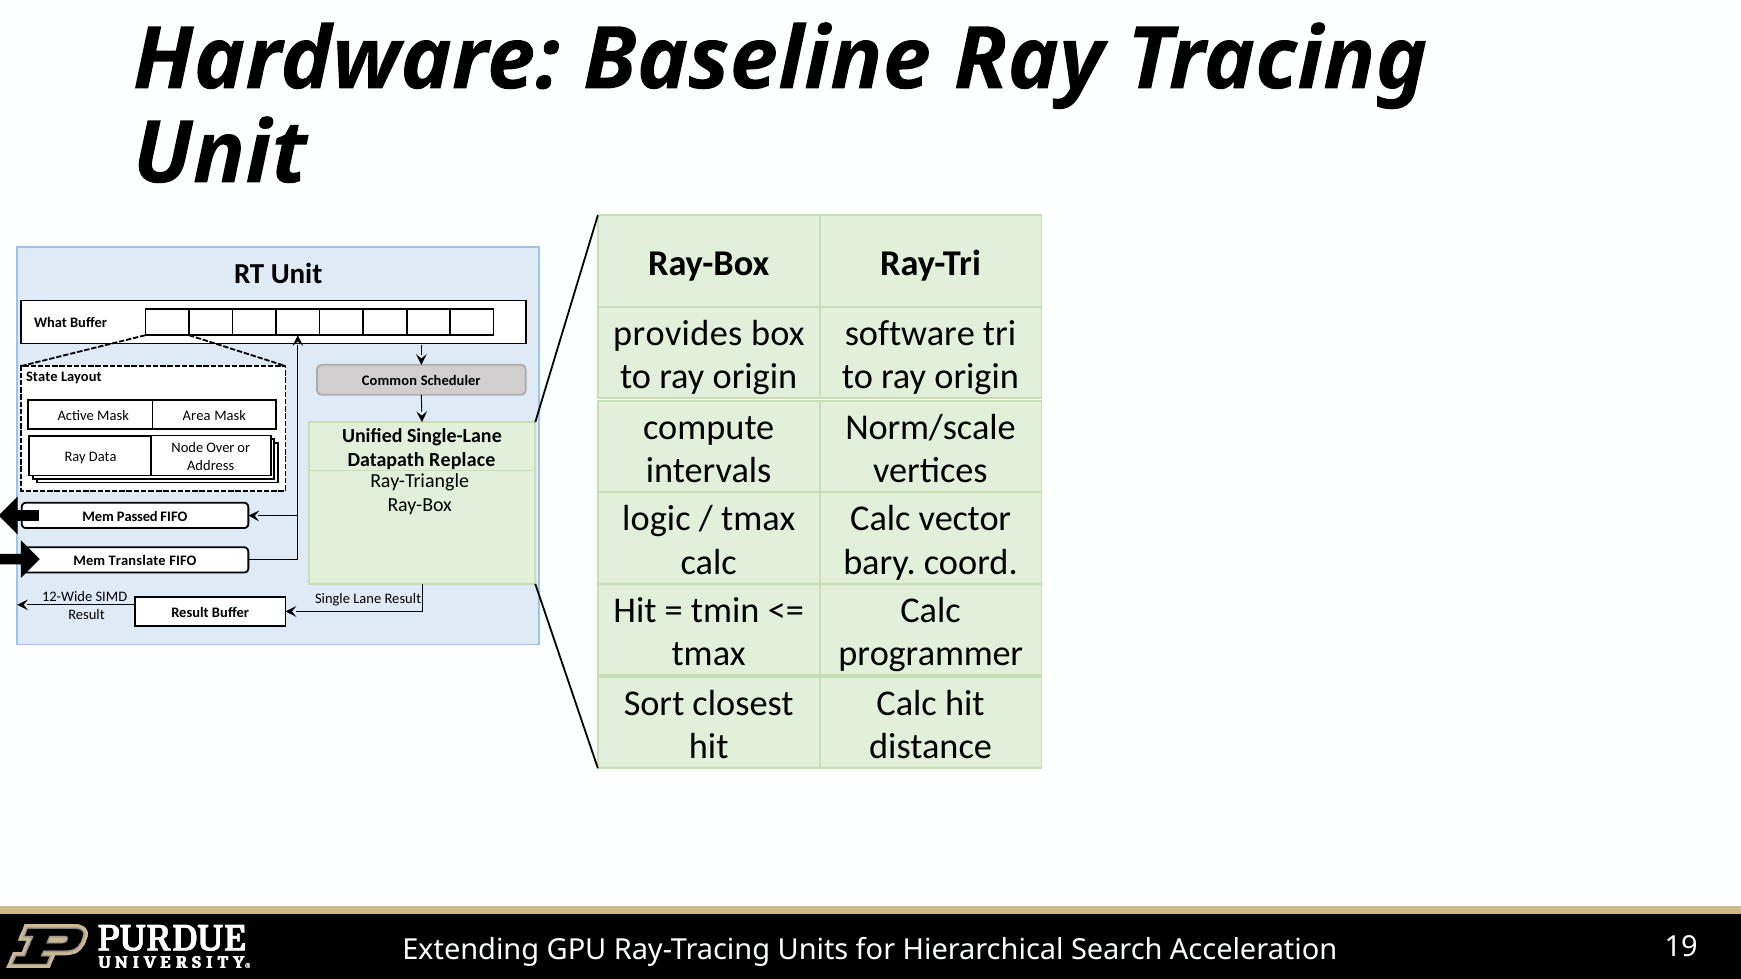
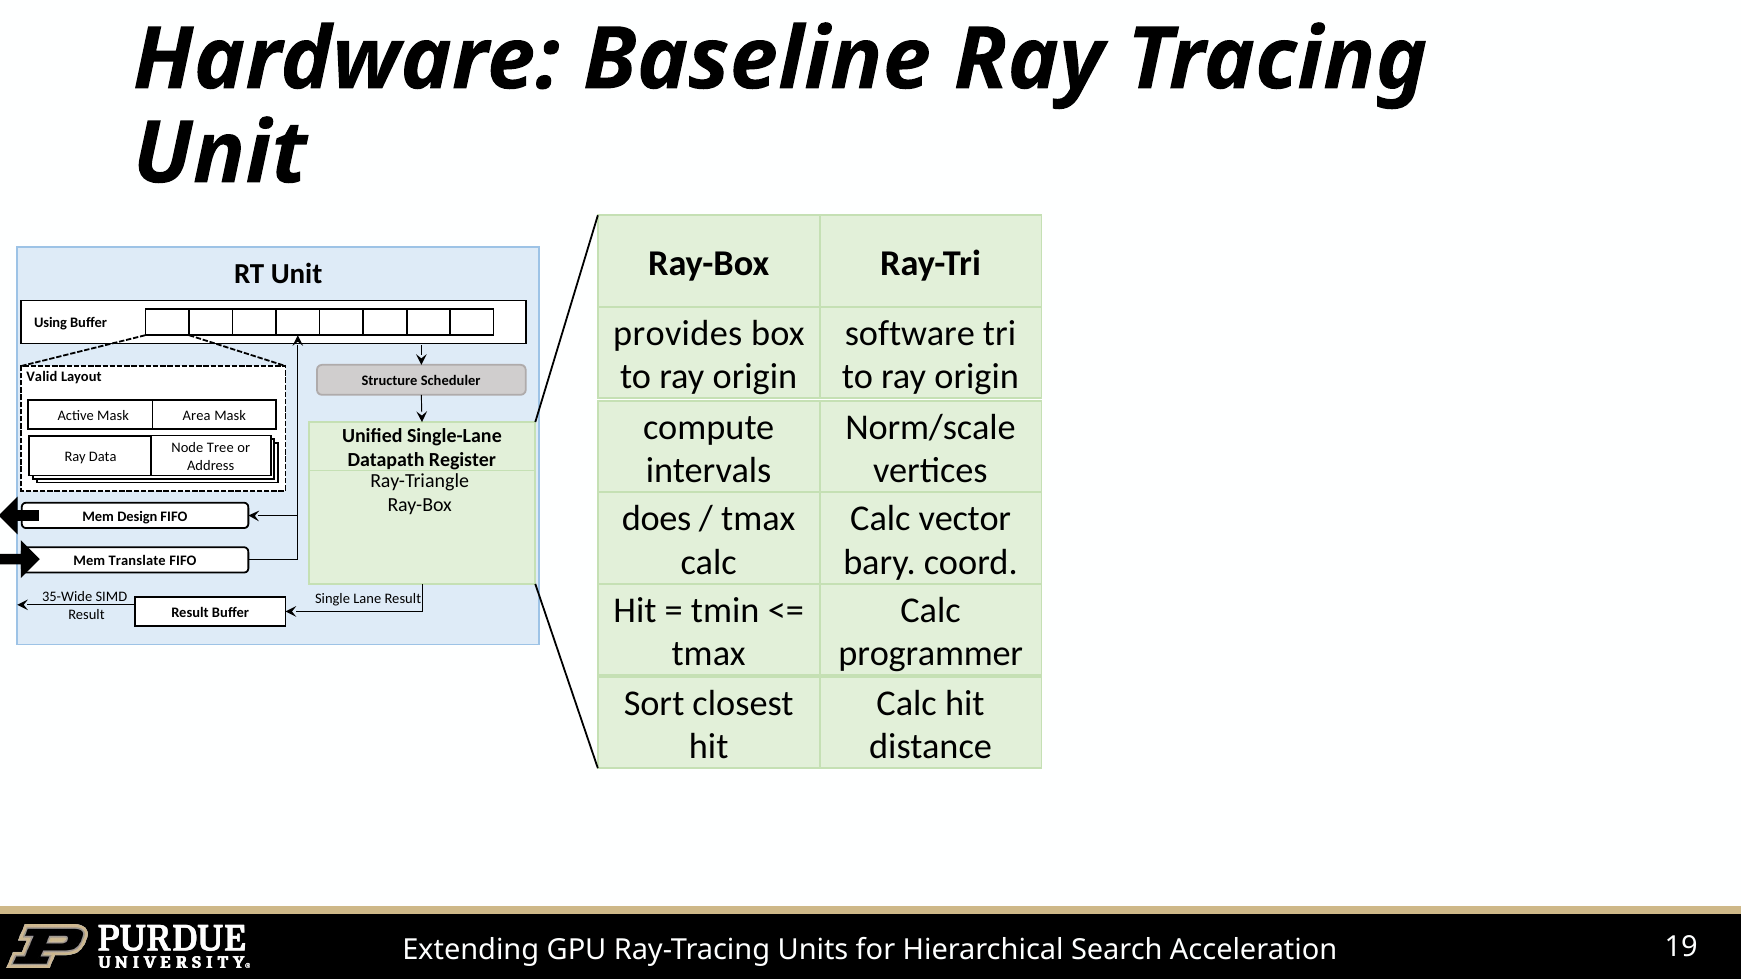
What: What -> Using (51, 323)
State: State -> Valid (42, 377)
Common: Common -> Structure (390, 381)
Over: Over -> Tree (220, 448)
Replace: Replace -> Register (462, 460)
logic: logic -> does (657, 519)
Passed: Passed -> Design (137, 517)
12-Wide: 12-Wide -> 35-Wide (67, 597)
